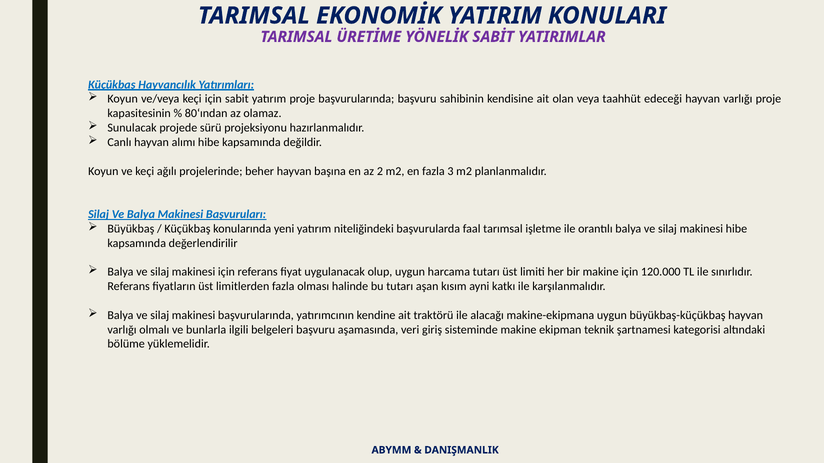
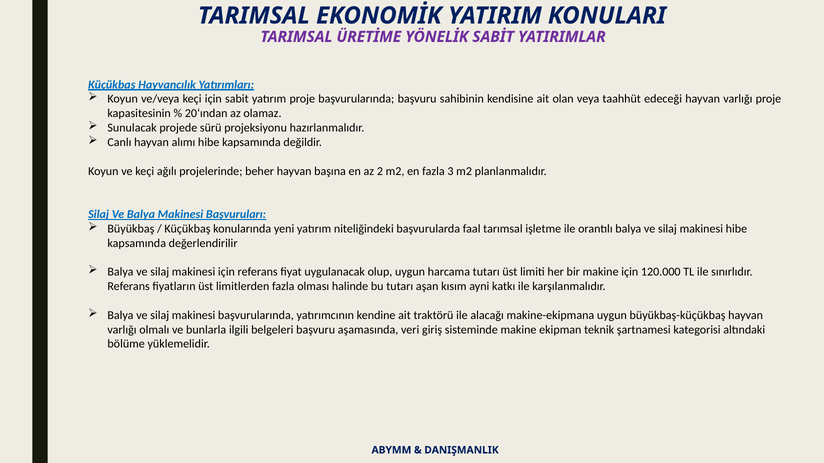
80‘ından: 80‘ından -> 20‘ından (206, 114)
